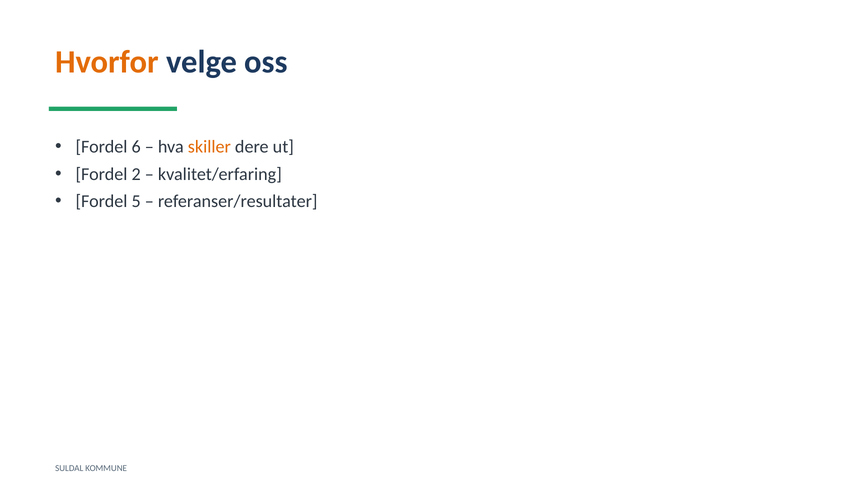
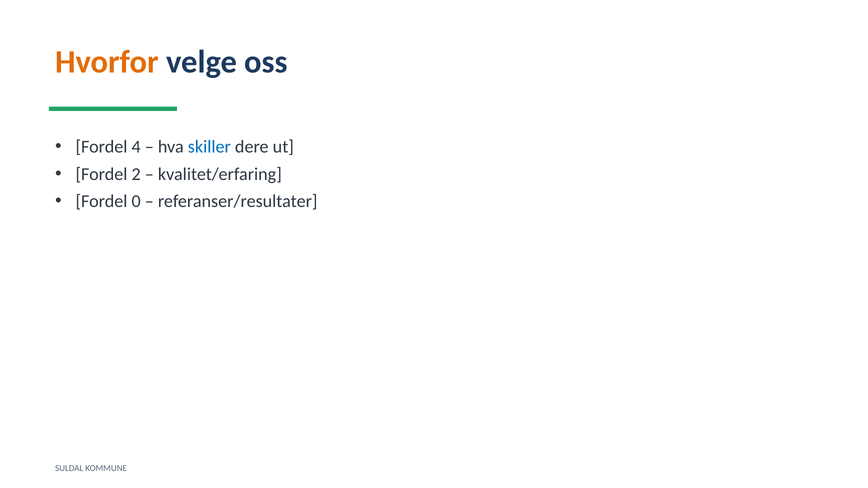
6: 6 -> 4 (136, 147)
skiller colour: orange -> blue (209, 147)
5: 5 -> 0 (136, 201)
